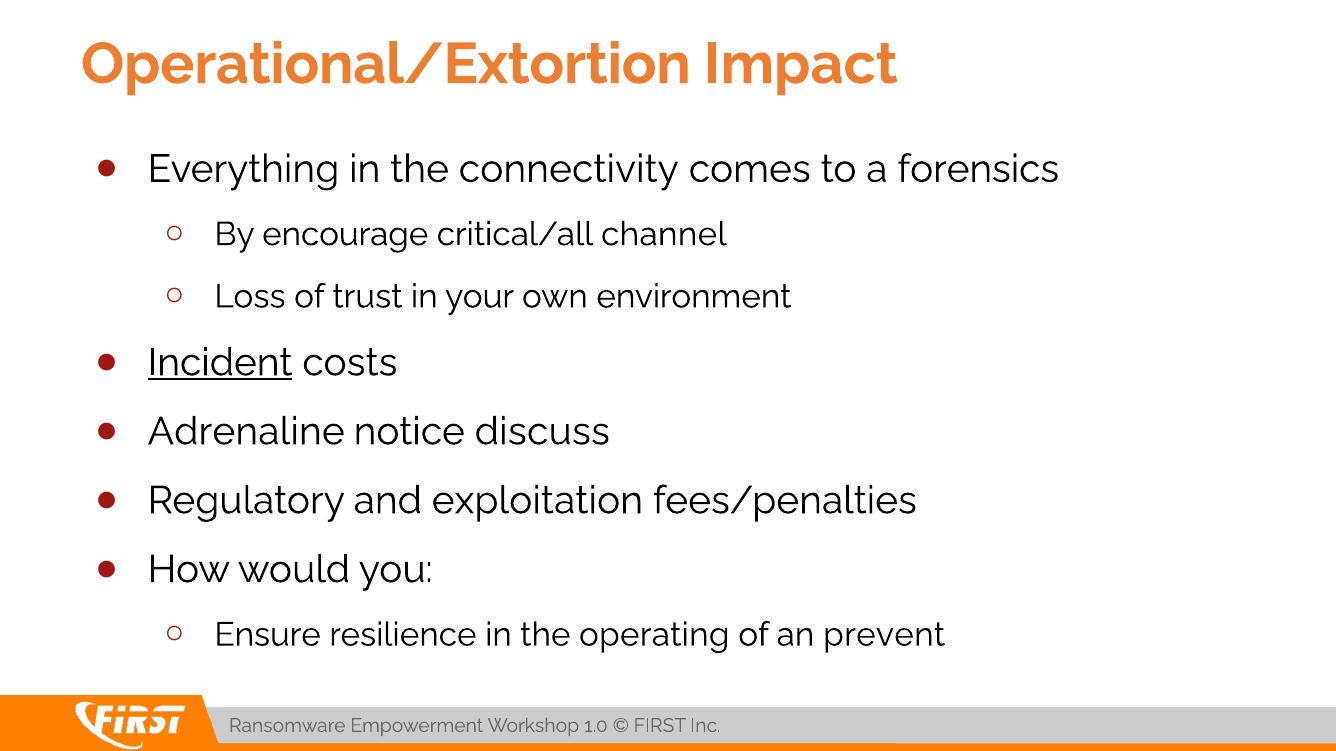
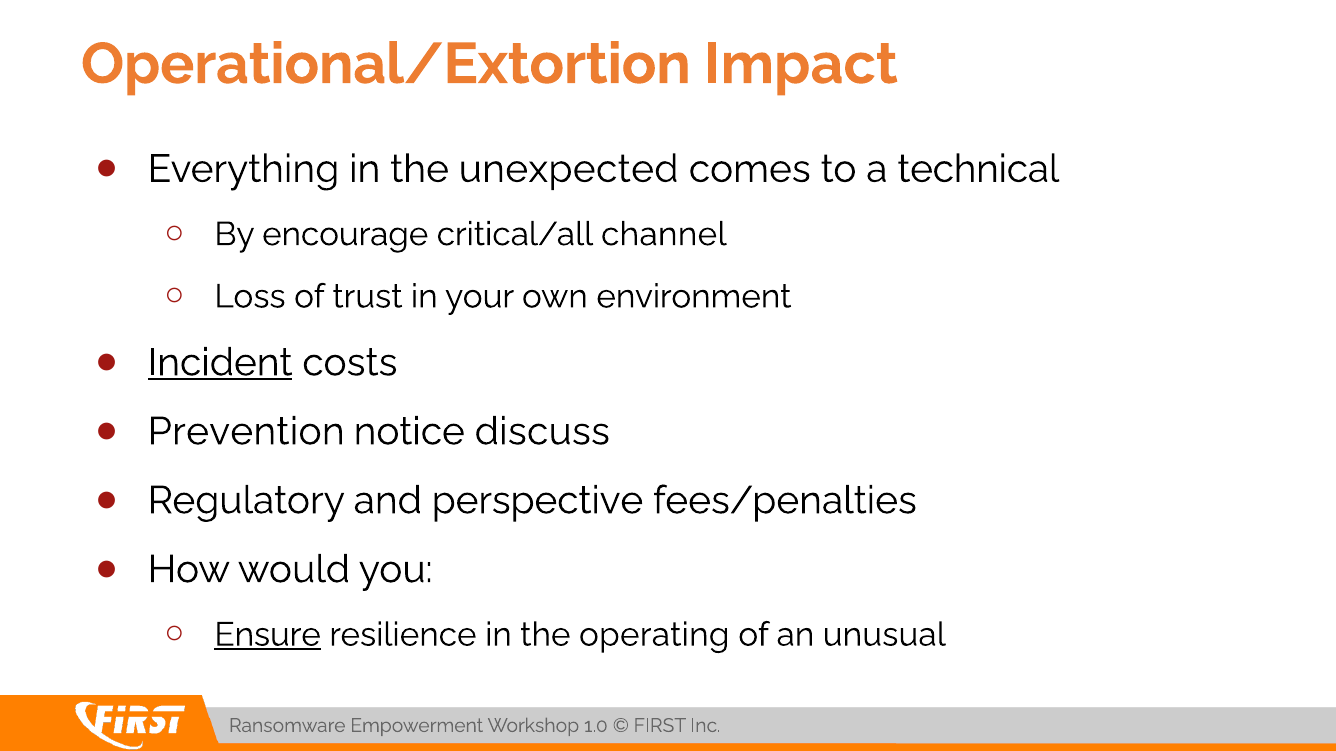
connectivity: connectivity -> unexpected (569, 169)
forensics: forensics -> technical (978, 169)
Adrenaline: Adrenaline -> Prevention (246, 432)
exploitation: exploitation -> perspective (537, 501)
Ensure underline: none -> present (268, 635)
prevent: prevent -> unusual (884, 635)
